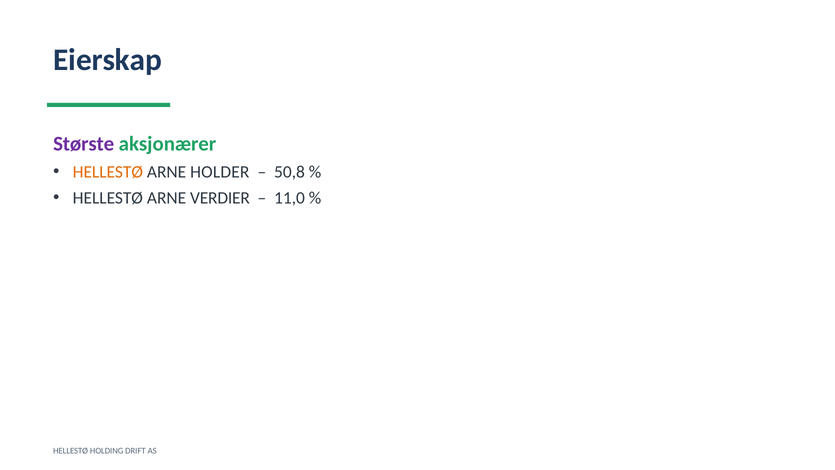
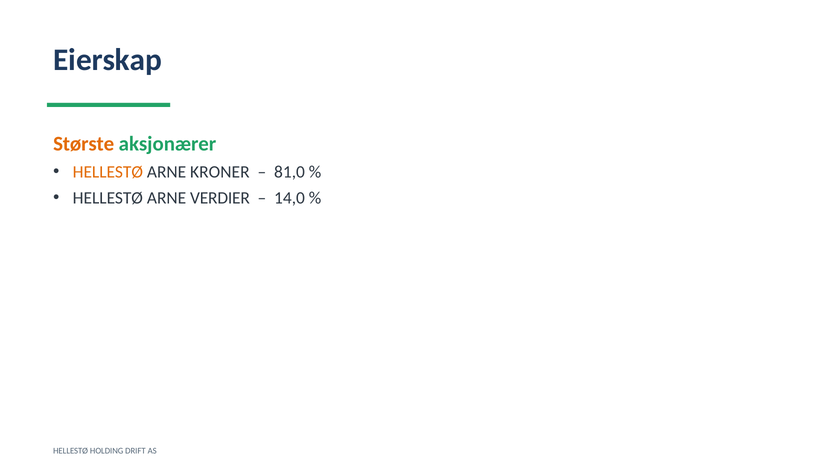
Største colour: purple -> orange (84, 144)
HOLDER: HOLDER -> KRONER (220, 172)
50,8: 50,8 -> 81,0 (290, 172)
11,0: 11,0 -> 14,0 (290, 198)
